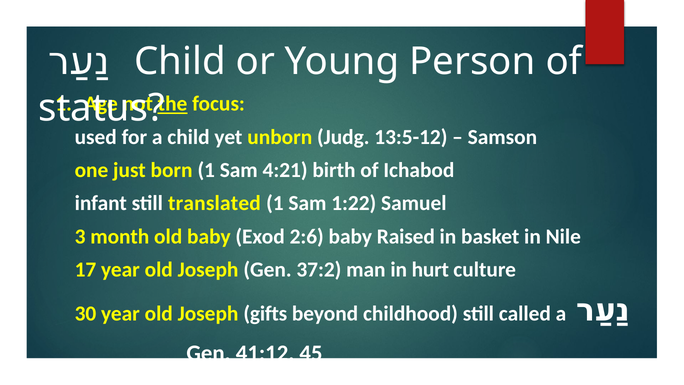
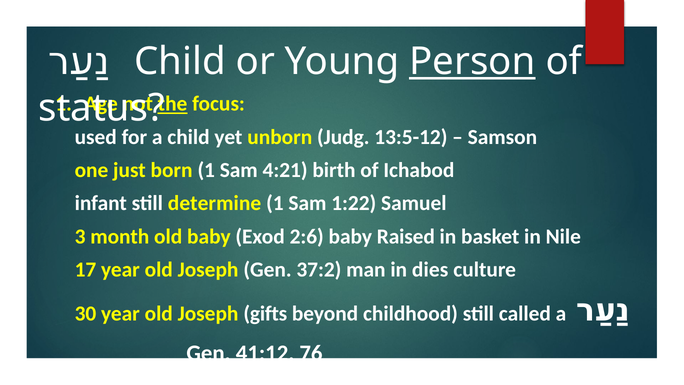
Person underline: none -> present (472, 62)
translated: translated -> determine (215, 203)
hurt: hurt -> dies (430, 269)
45: 45 -> 76 (311, 353)
